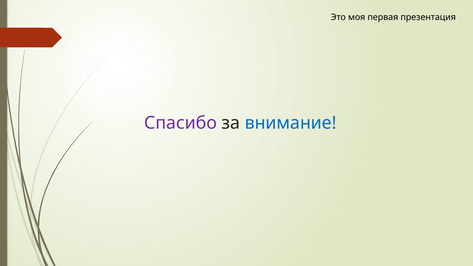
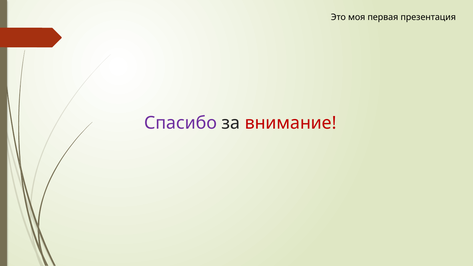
внимание colour: blue -> red (291, 123)
